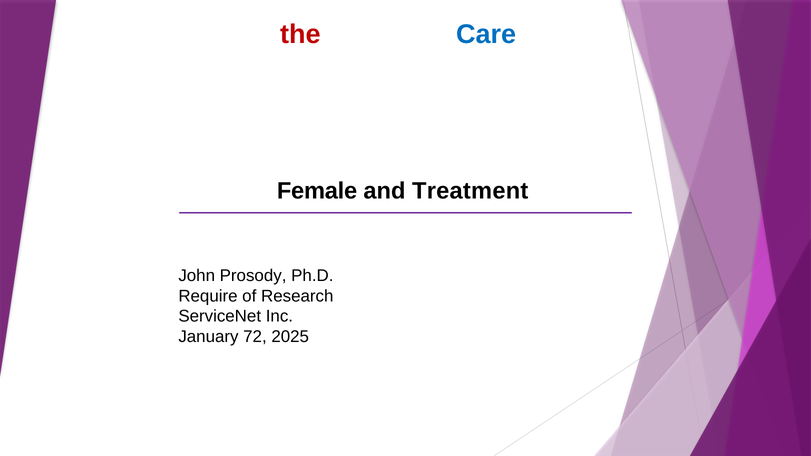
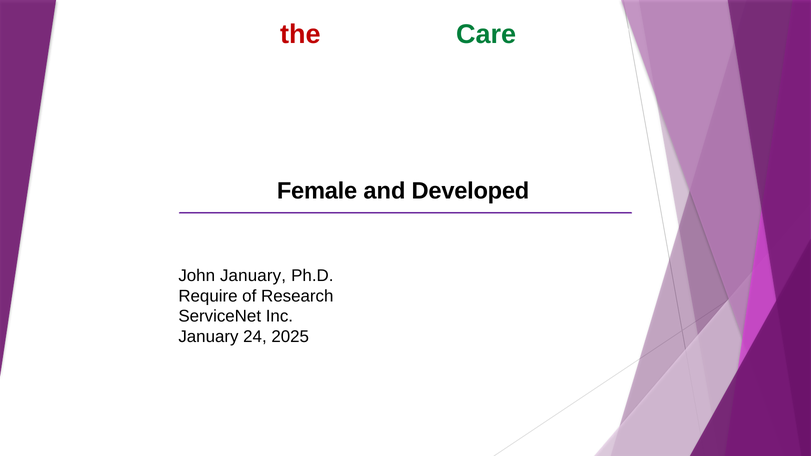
Care colour: blue -> green (486, 34)
Treatment: Treatment -> Developed (470, 191)
John Prosody: Prosody -> January (253, 276)
72: 72 -> 24 (255, 337)
